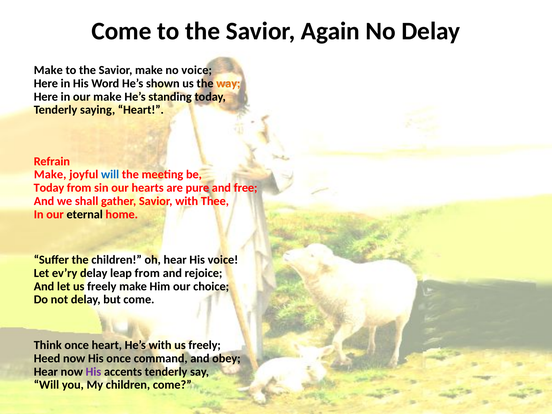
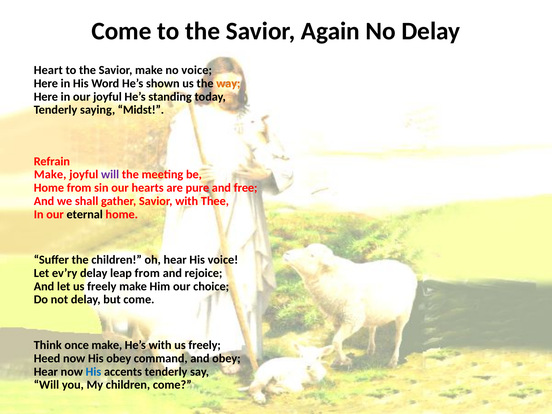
Make: Make -> Heart (48, 70)
our make: make -> joyful (107, 97)
saying Heart: Heart -> Midst (141, 110)
will colour: blue -> purple (110, 175)
Today: Today -> Home (49, 188)
once heart: heart -> make (107, 345)
His once: once -> obey (119, 358)
His colour: purple -> blue (93, 372)
